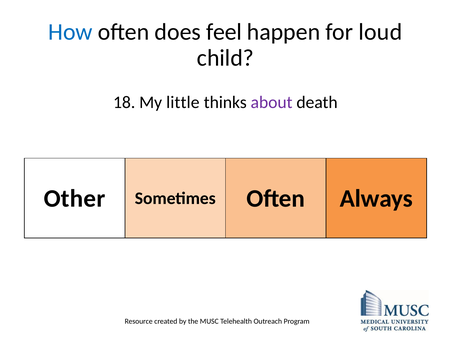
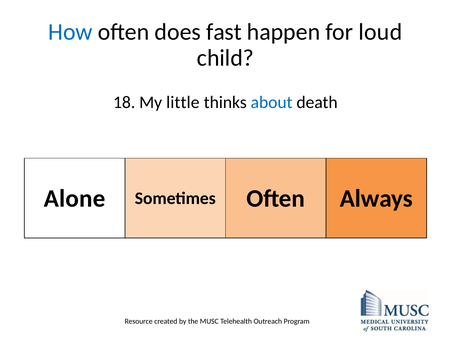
feel: feel -> fast (224, 32)
about colour: purple -> blue (272, 102)
Other: Other -> Alone (75, 198)
